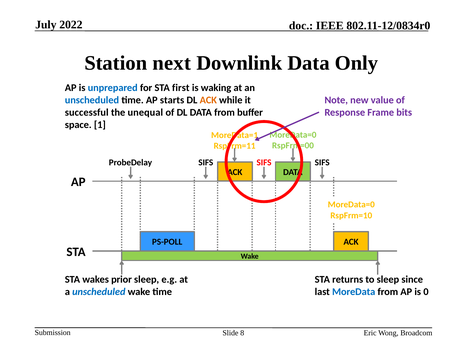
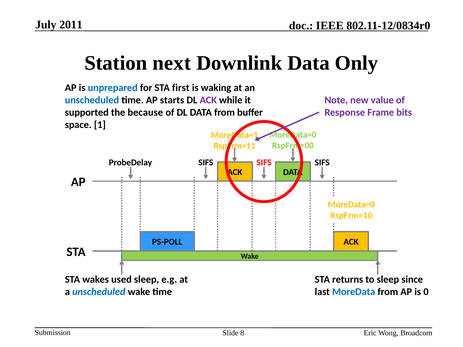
2022: 2022 -> 2011 (71, 25)
ACK colour: orange -> purple (208, 100)
successful: successful -> supported (87, 113)
unequal: unequal -> because (145, 113)
prior: prior -> used (121, 280)
